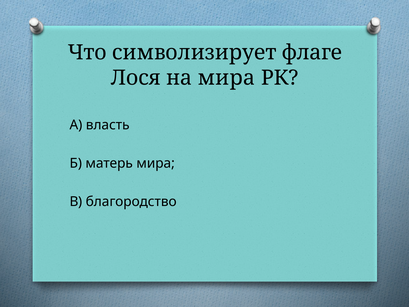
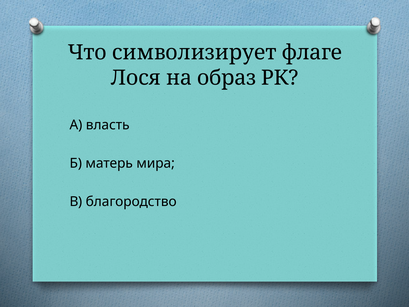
на мира: мира -> образ (227, 78)
